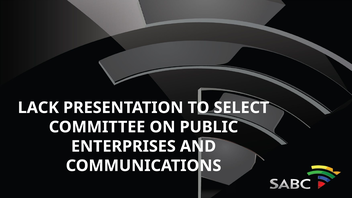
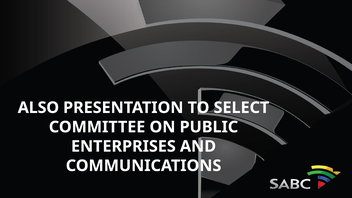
LACK: LACK -> ALSO (38, 108)
